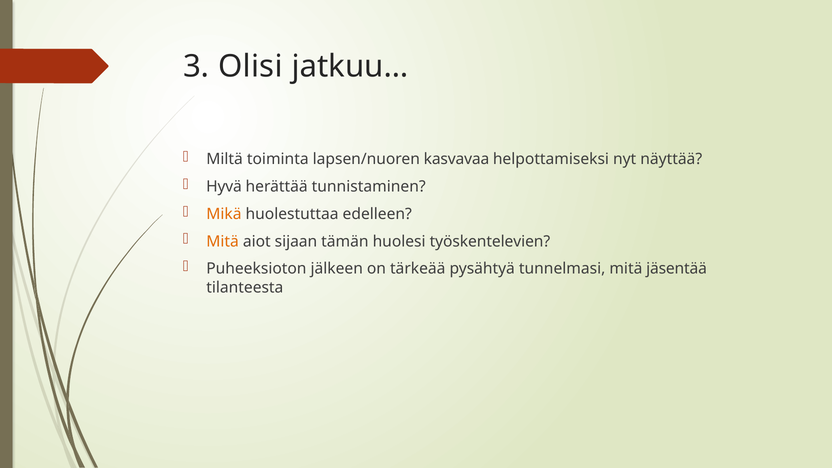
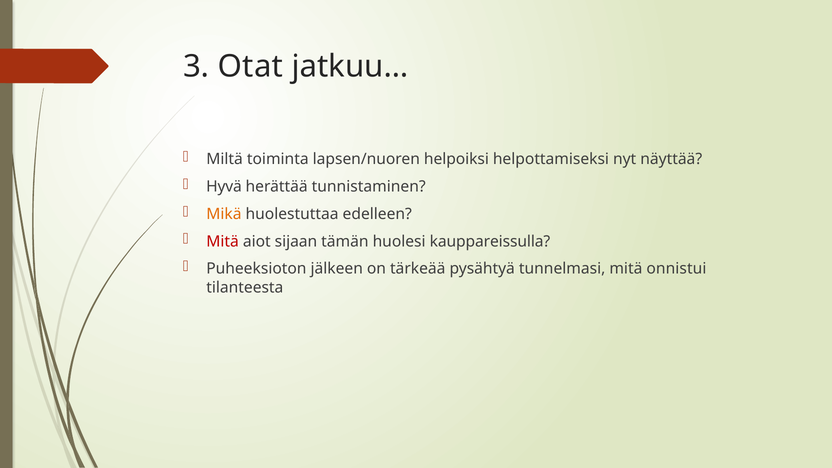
Olisi: Olisi -> Otat (250, 67)
kasvavaa: kasvavaa -> helpoiksi (456, 159)
Mitä colour: orange -> red (223, 241)
työskentelevien: työskentelevien -> kauppareissulla (490, 241)
jäsentää: jäsentää -> onnistui (676, 269)
